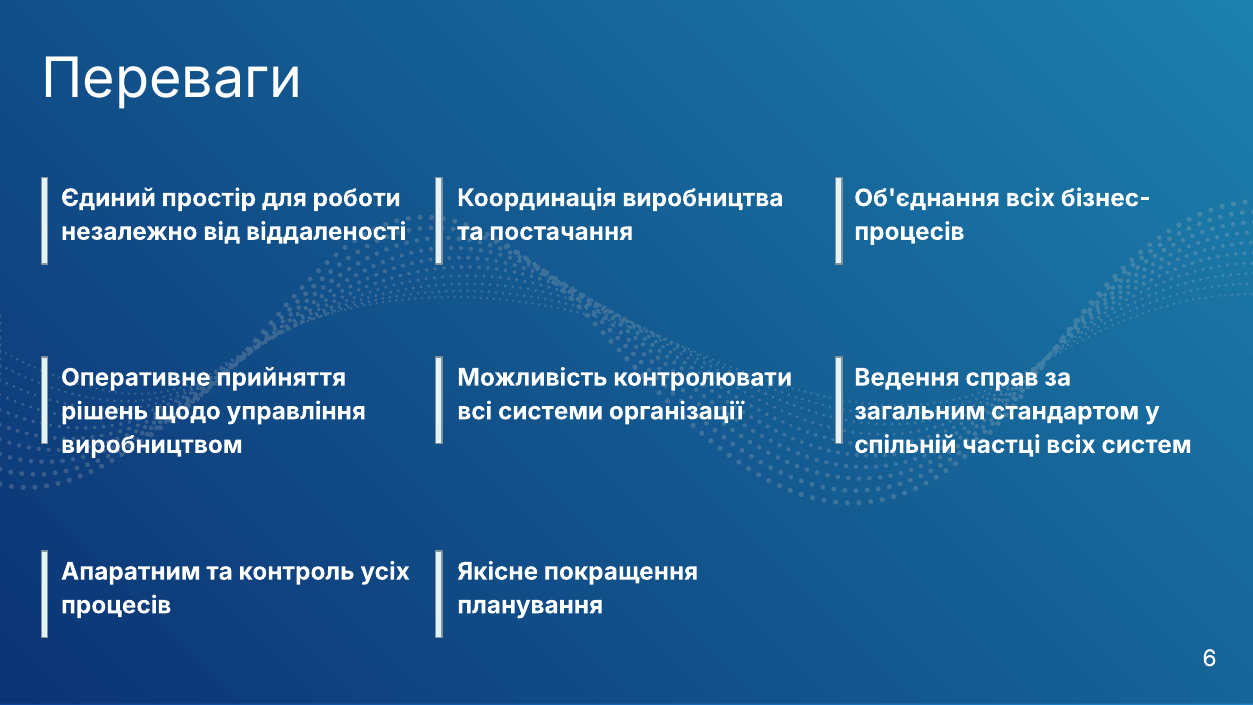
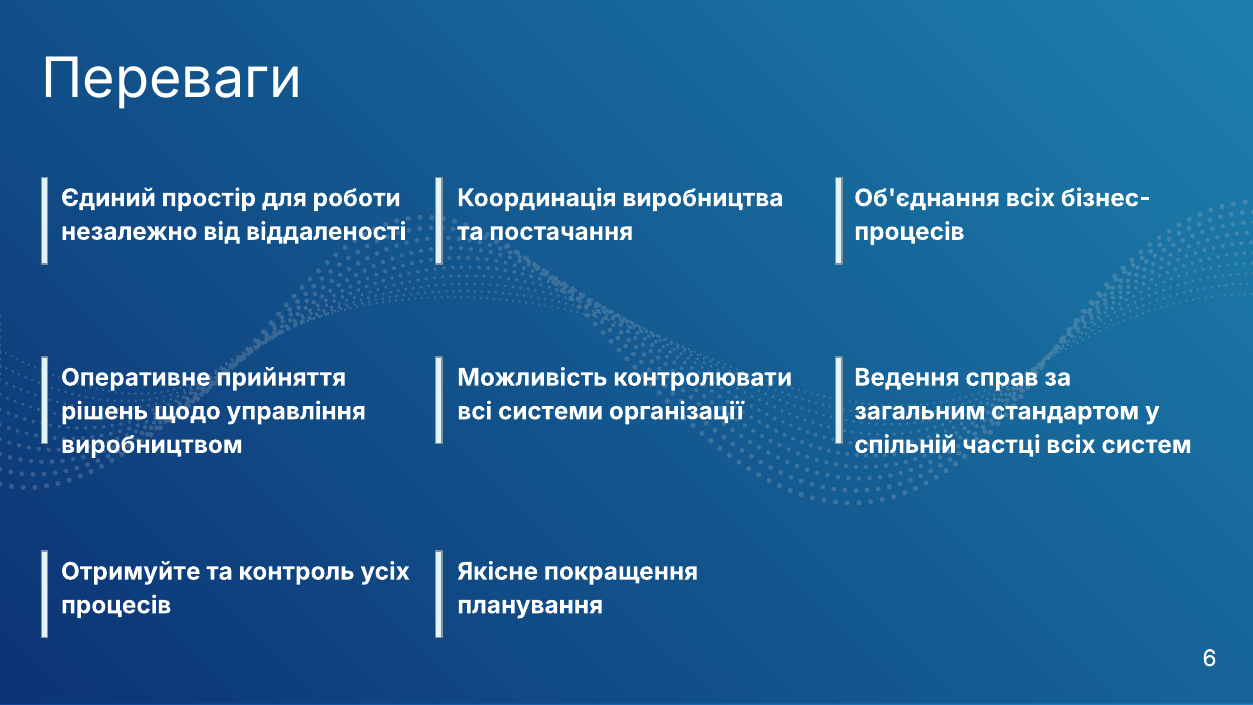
Апаратним: Апаратним -> Отримуйте (131, 571)
